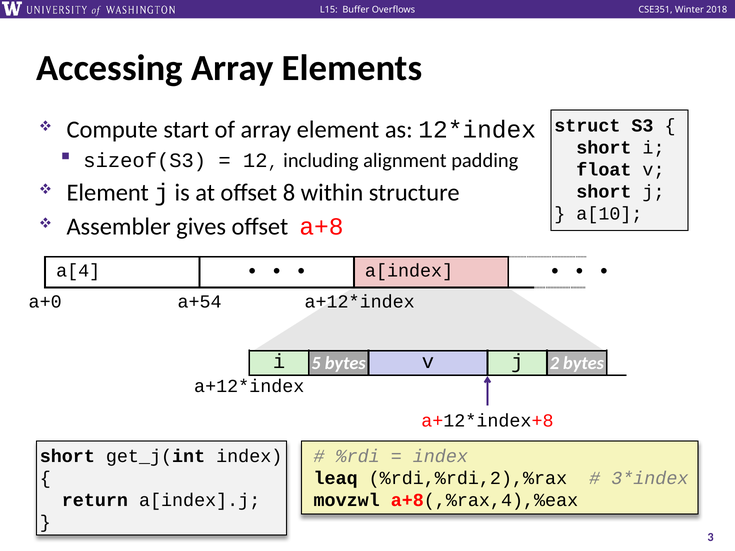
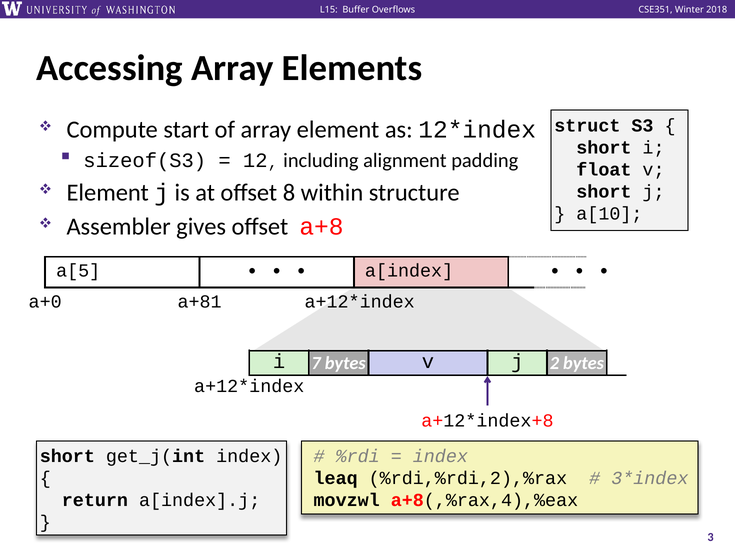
a[4: a[4 -> a[5 (78, 271)
a+54: a+54 -> a+81 (200, 302)
5: 5 -> 7 (316, 363)
